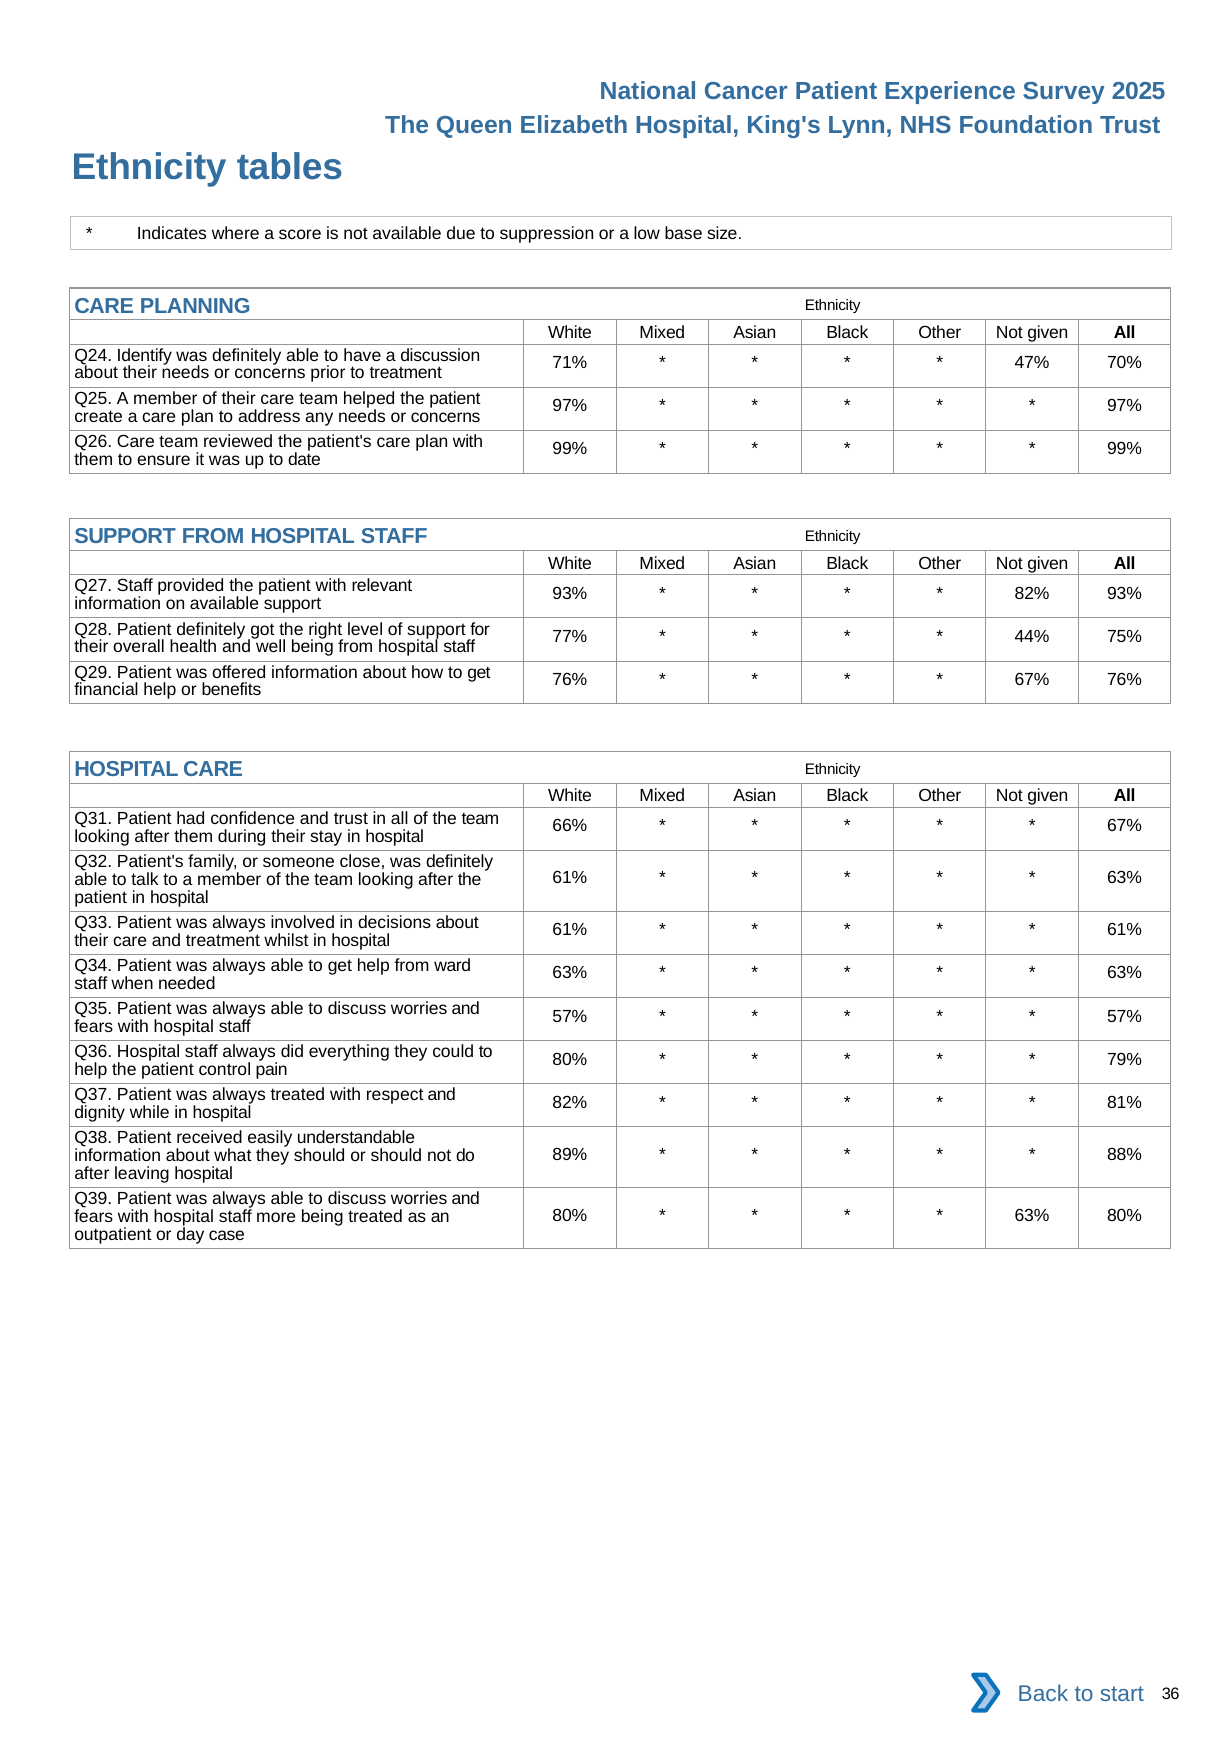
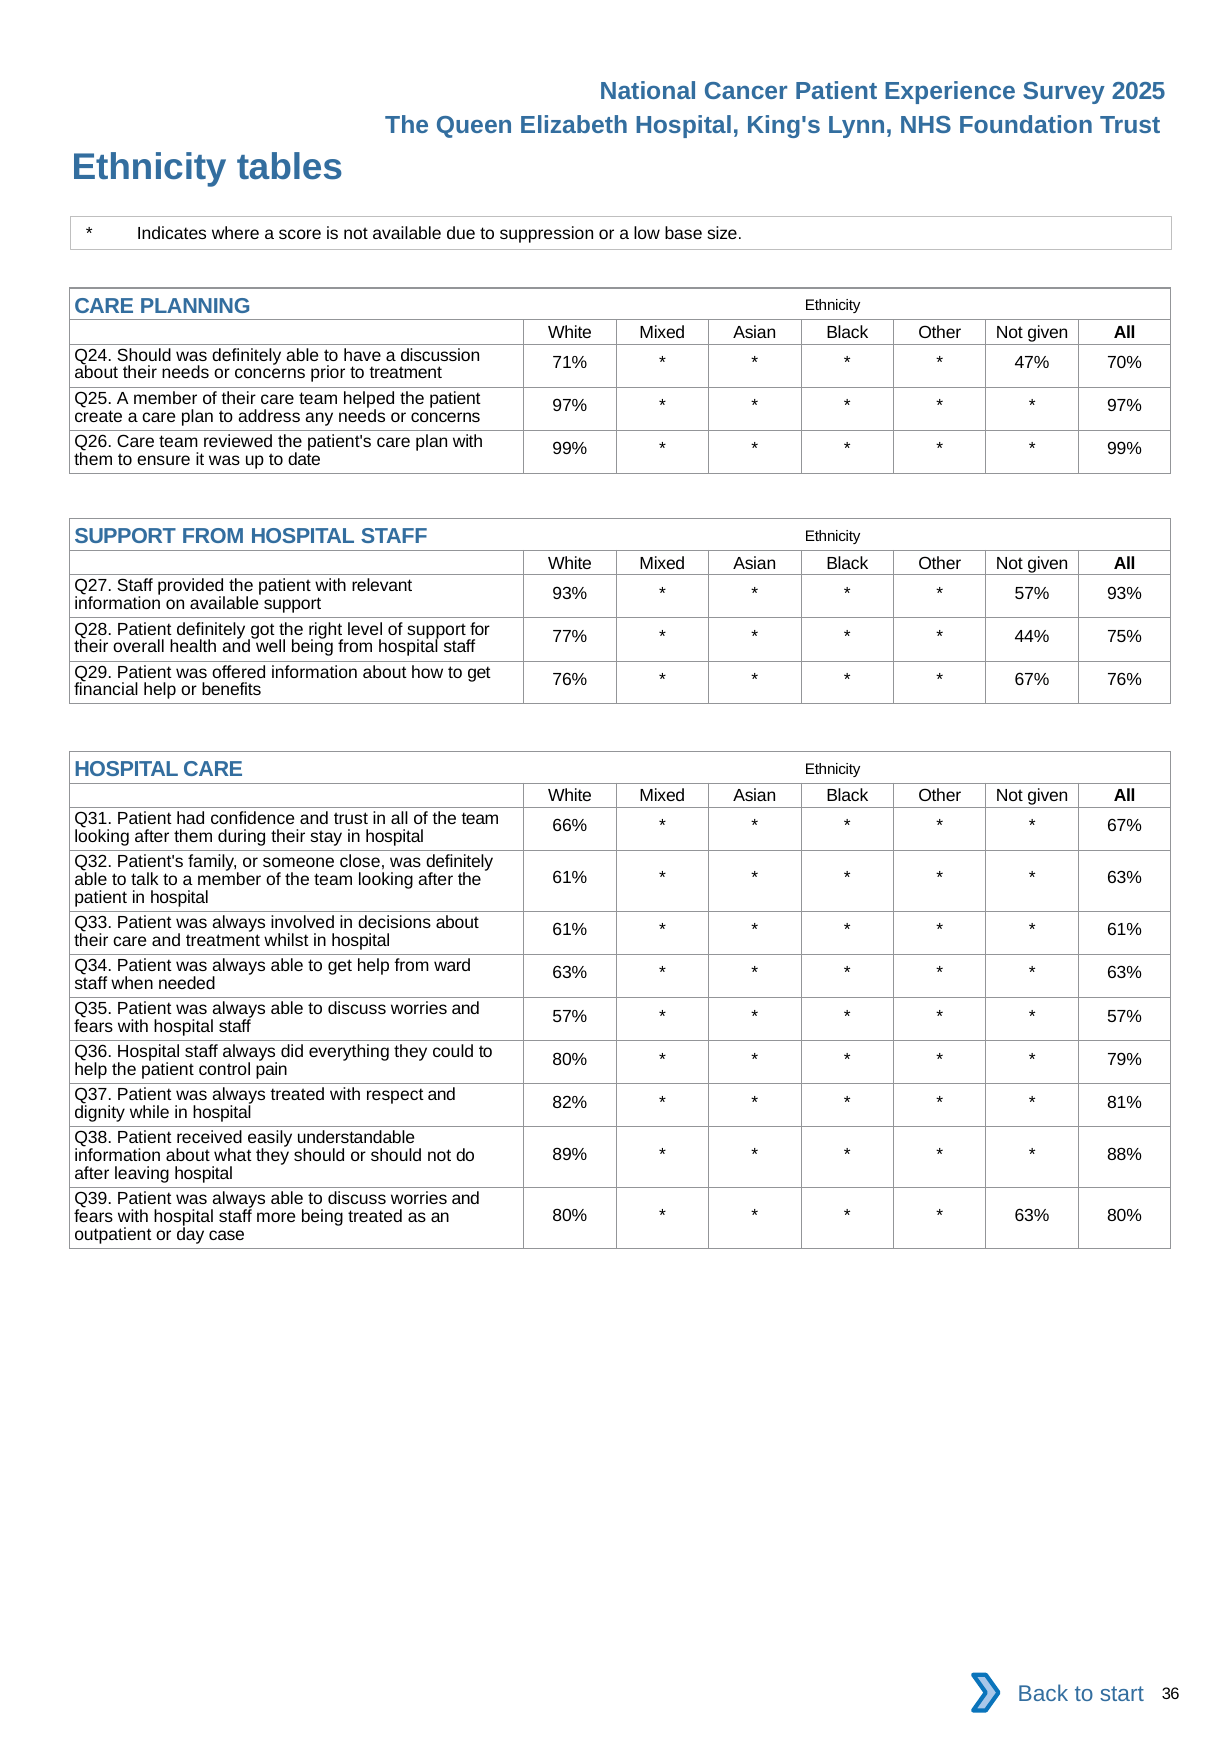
Q24 Identify: Identify -> Should (144, 356)
82%: 82% -> 57% (1032, 594)
